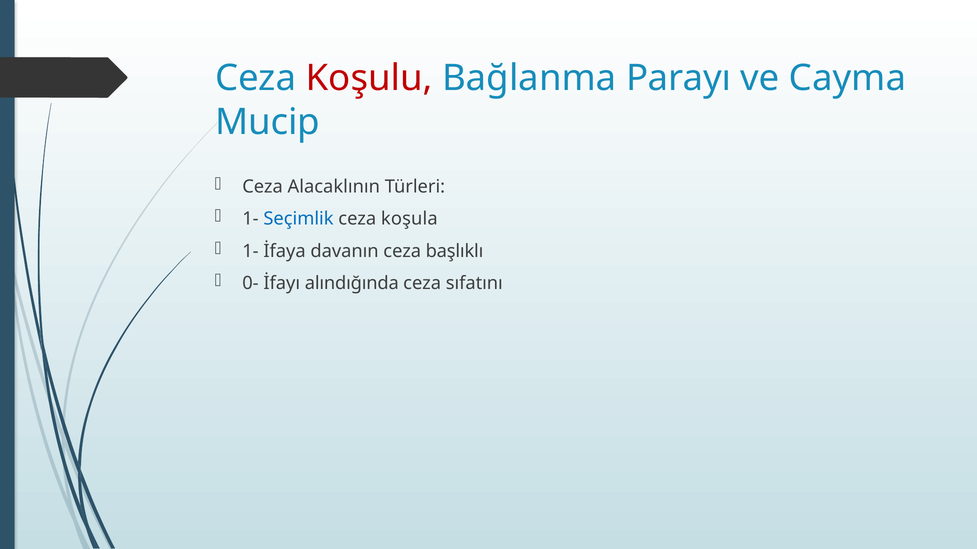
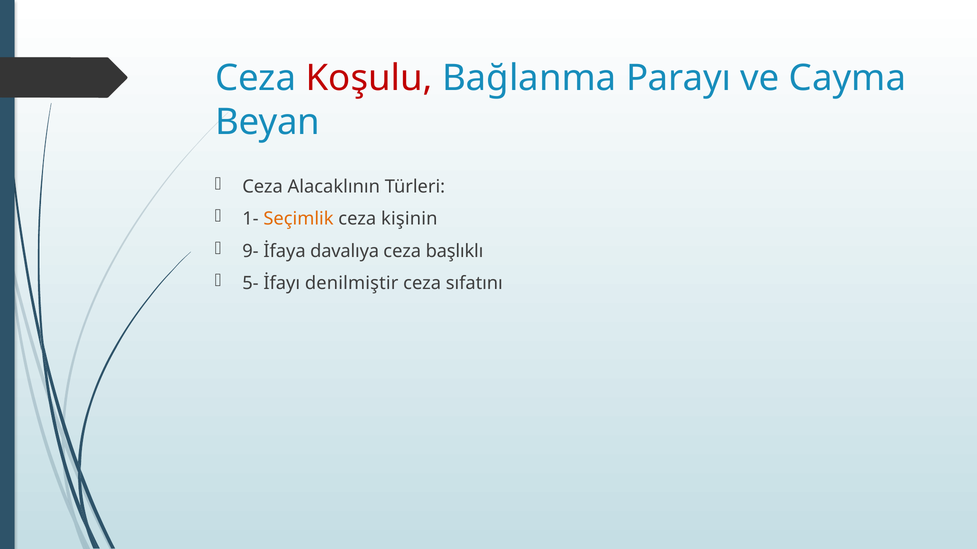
Mucip: Mucip -> Beyan (268, 122)
Seçimlik colour: blue -> orange (299, 219)
koşula: koşula -> kişinin (409, 219)
1-: 1- -> 9- (250, 251)
davanın: davanın -> davalıya (345, 251)
0-: 0- -> 5- (250, 283)
alındığında: alındığında -> denilmiştir (352, 283)
